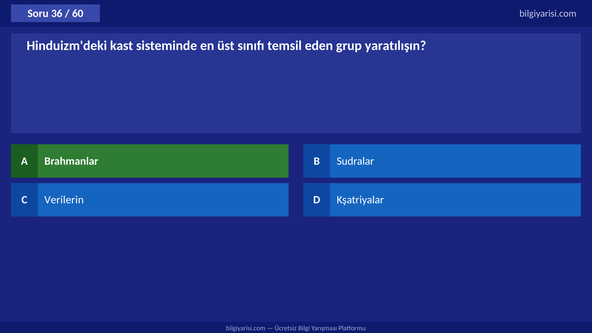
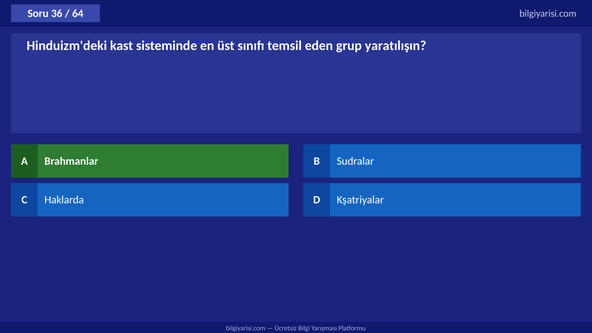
60: 60 -> 64 (78, 14)
Verilerin: Verilerin -> Haklarda (64, 200)
